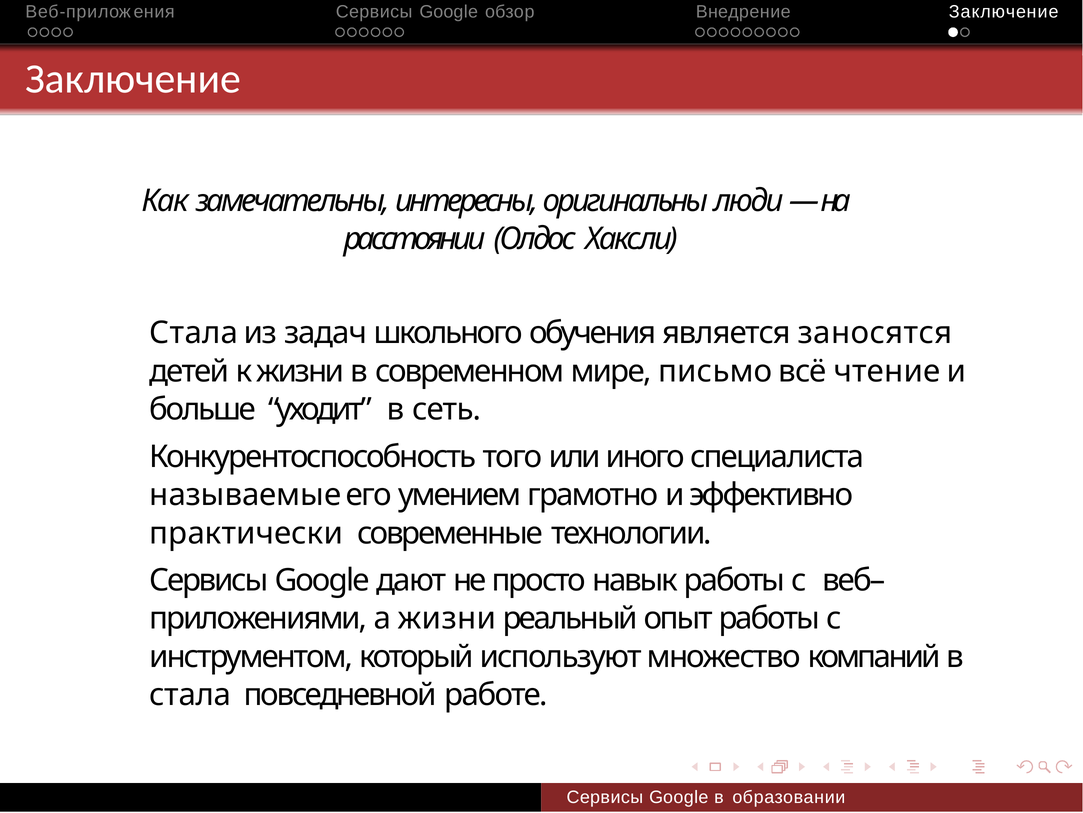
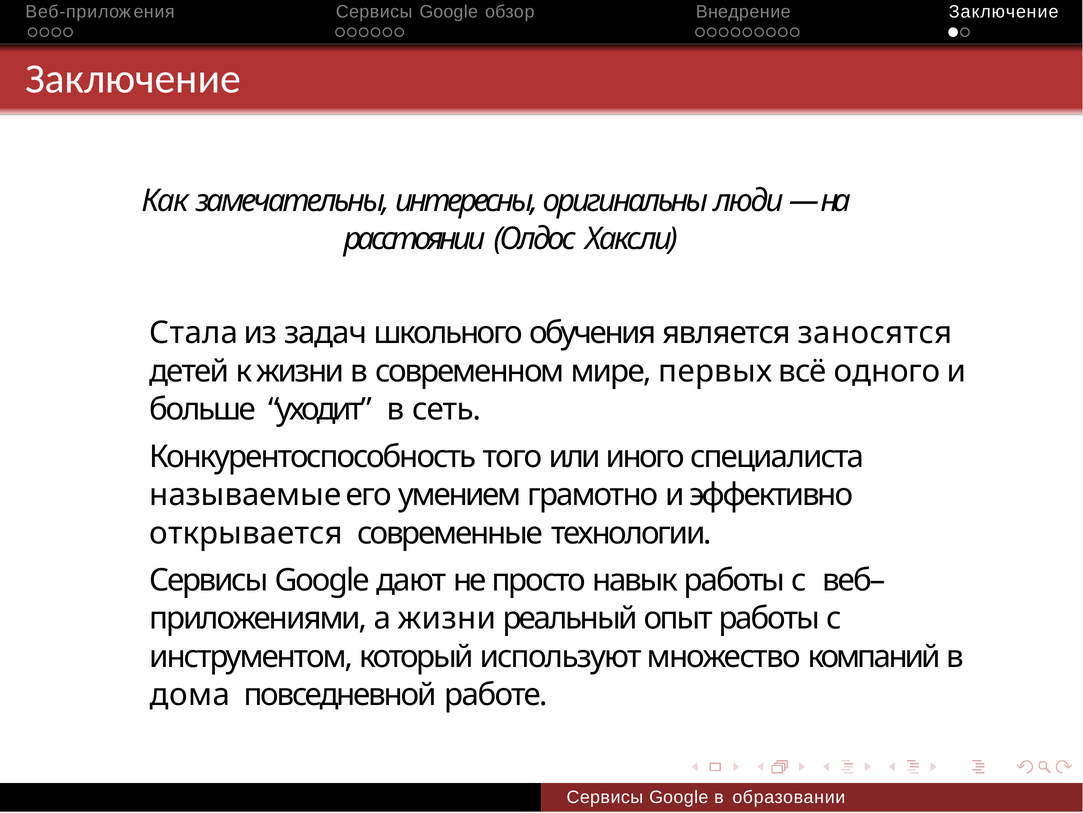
письмо: письмо -> первых (715, 371)
чтение: чтение -> одного (887, 371)
практически: практически -> открывается (246, 533)
стала: стала -> дома (190, 695)
